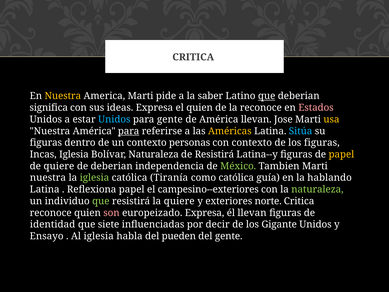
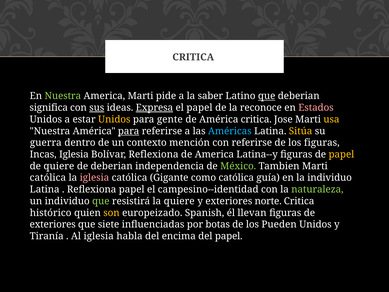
Nuestra colour: yellow -> light green (63, 96)
sus underline: none -> present (97, 108)
Expresa underline: none -> present (154, 108)
el quien: quien -> papel (199, 108)
Unidos colour: light blue -> yellow (114, 119)
América llevan: llevan -> critica (256, 119)
Américas colour: yellow -> light blue (230, 131)
Sitúa colour: light blue -> yellow (301, 131)
figuras: figuras -> guerra (46, 143)
personas: personas -> mención (190, 143)
con contexto: contexto -> referirse (252, 143)
Bolívar Naturaleza: Naturaleza -> Reflexiona (154, 154)
de Resistirá: Resistirá -> America (214, 154)
nuestra: nuestra -> católica (48, 178)
iglesia colour: light green -> pink (94, 178)
Tiranía: Tiranía -> Gigante (169, 178)
la hablando: hablando -> individuo (330, 178)
campesino--exteriores: campesino--exteriores -> campesino--identidad (208, 189)
reconoce: reconoce -> histórico (51, 213)
son colour: pink -> yellow (111, 213)
europeizado Expresa: Expresa -> Spanish (205, 213)
identidad: identidad -> exteriores (53, 224)
decir: decir -> botas (218, 224)
Gigante: Gigante -> Pueden (279, 224)
Ensayo: Ensayo -> Tiranía (47, 236)
pueden: pueden -> encima (179, 236)
del gente: gente -> papel (229, 236)
